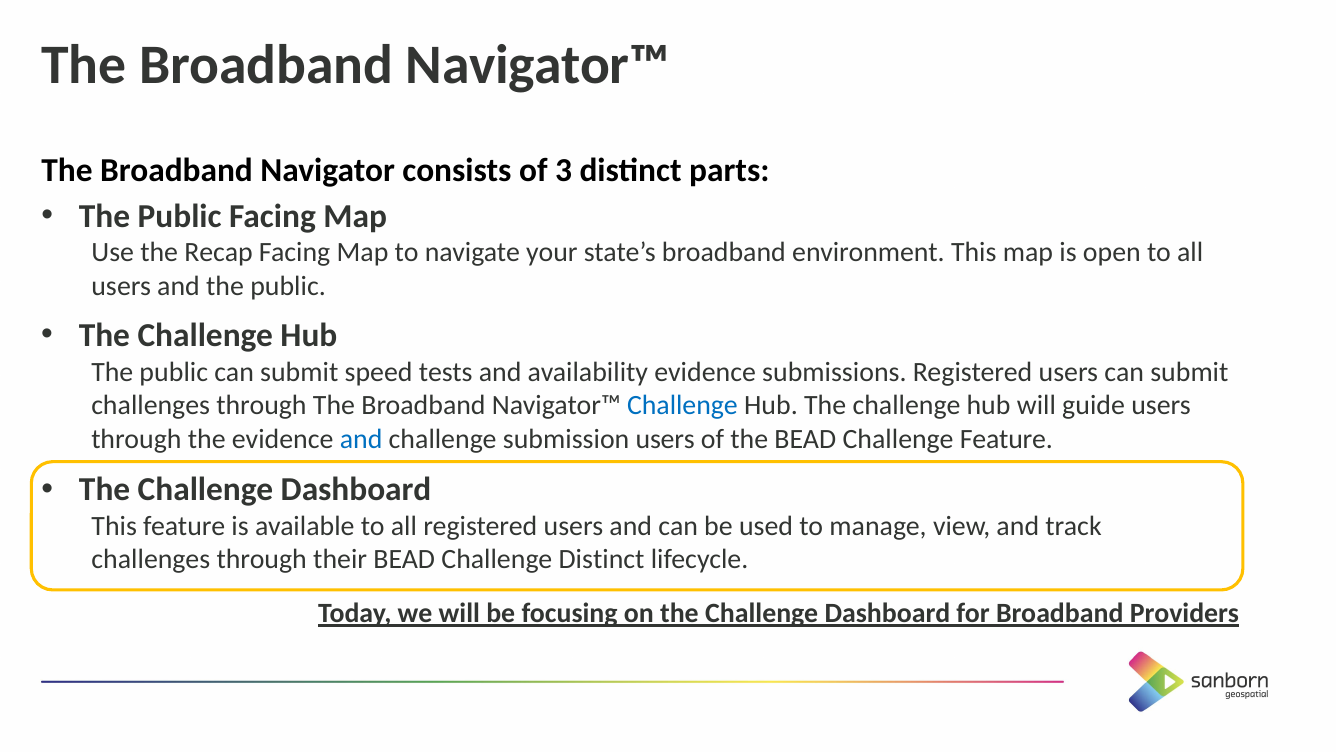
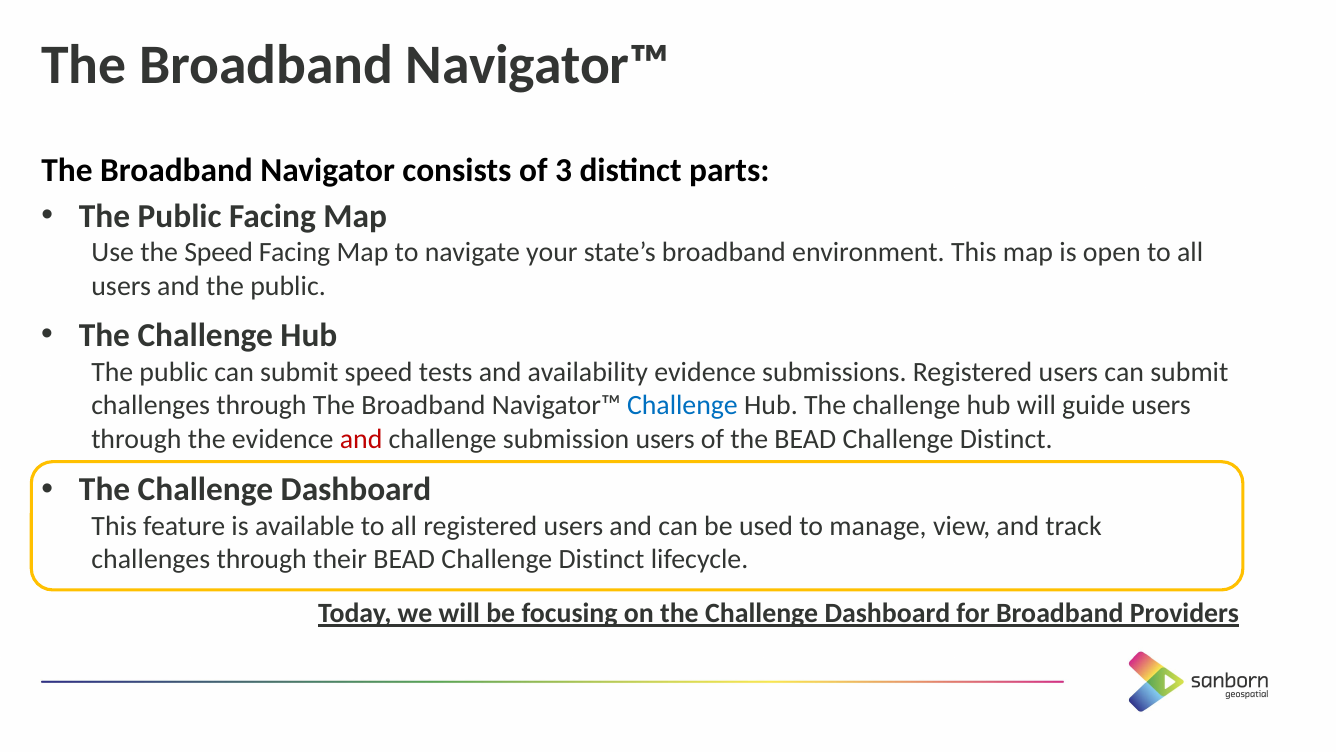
the Recap: Recap -> Speed (219, 252)
and colour: blue -> red (361, 439)
the BEAD Challenge Feature: Feature -> Distinct (1006, 439)
